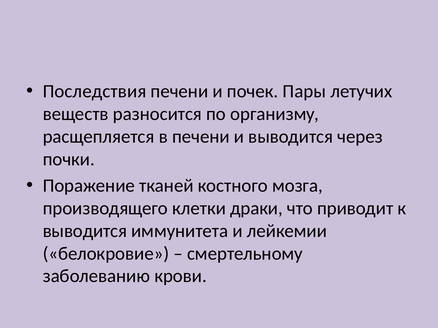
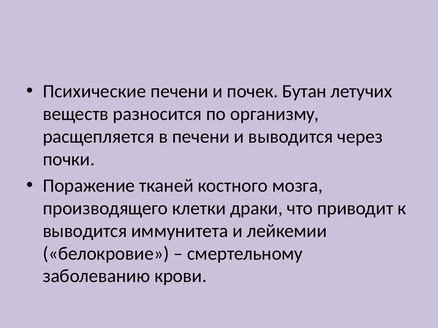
Последствия: Последствия -> Психические (95, 91)
Пары: Пары -> Бутан (304, 91)
